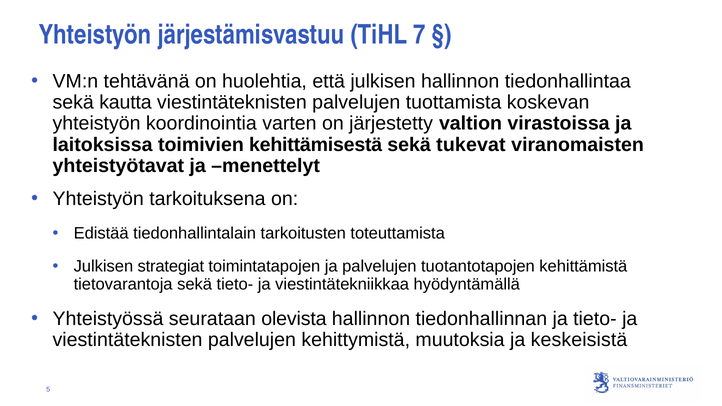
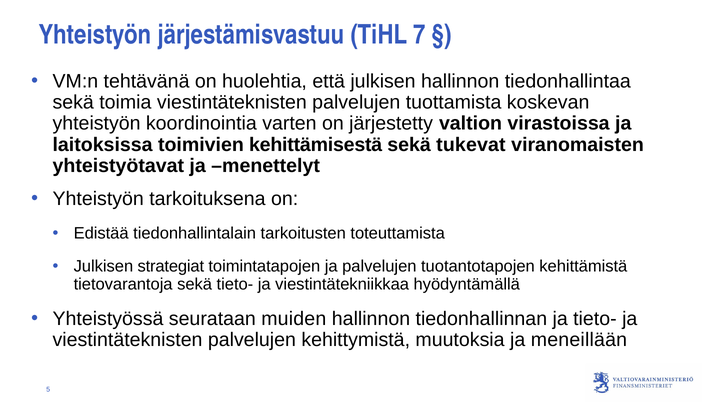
kautta: kautta -> toimia (125, 102)
olevista: olevista -> muiden (294, 319)
keskeisistä: keskeisistä -> meneillään (579, 340)
